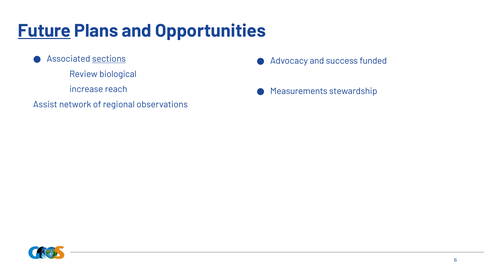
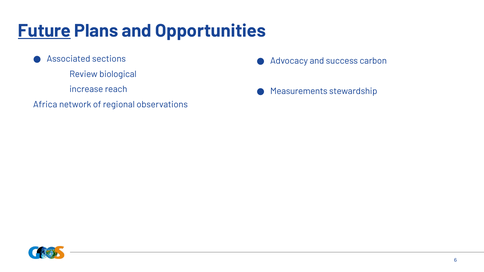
sections underline: present -> none (109, 59)
funded: funded -> carbon (373, 61)
Assist: Assist -> Africa (45, 104)
